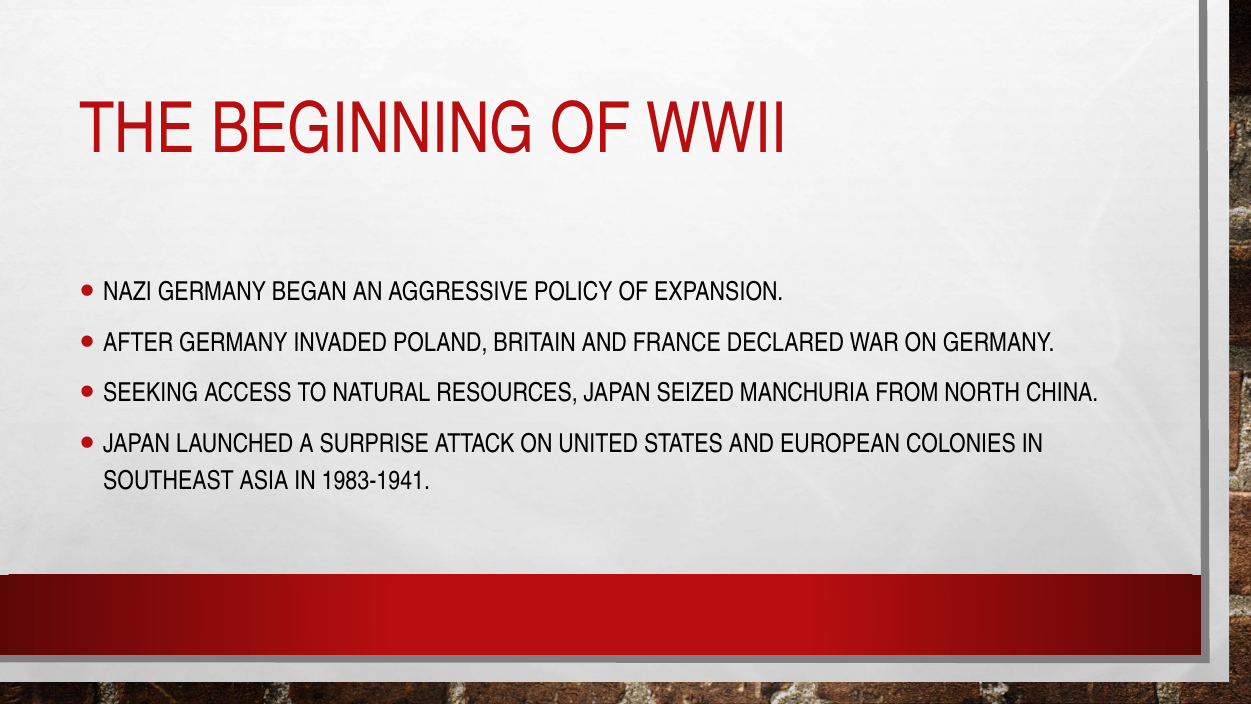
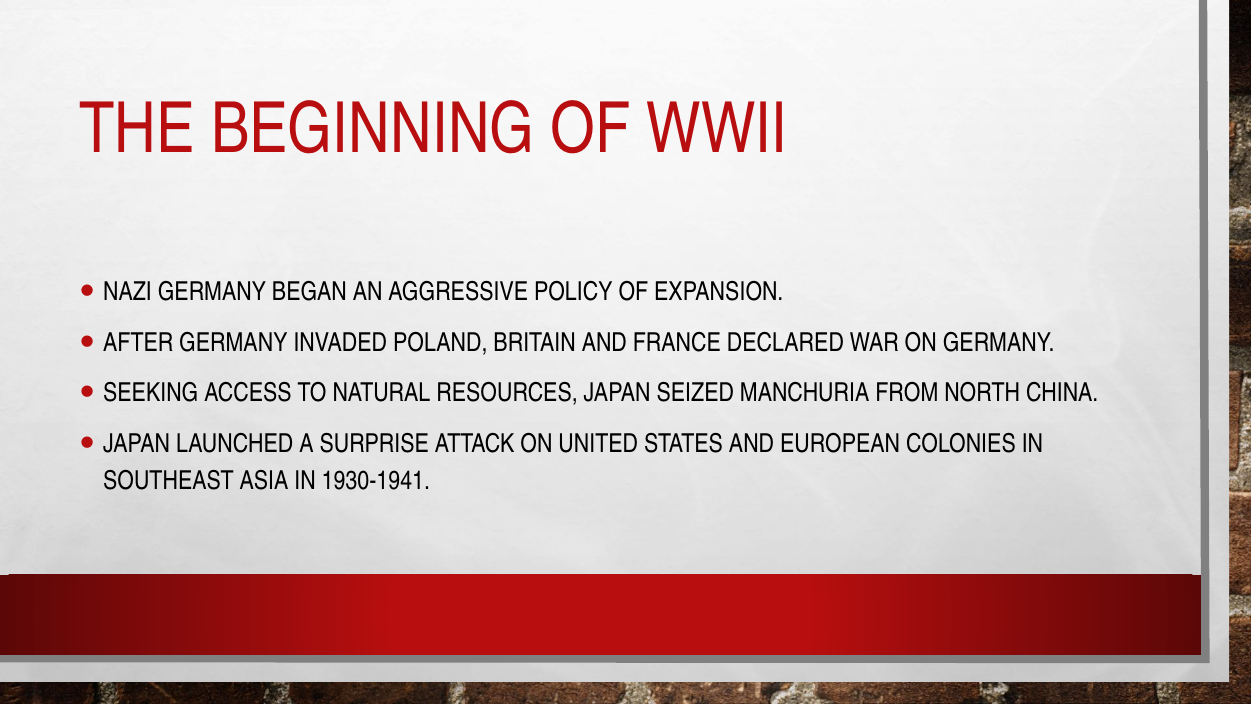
1983-1941: 1983-1941 -> 1930-1941 (376, 481)
